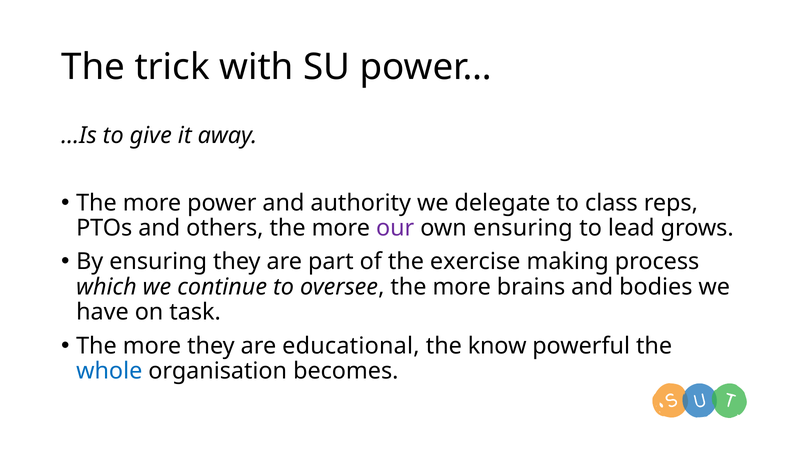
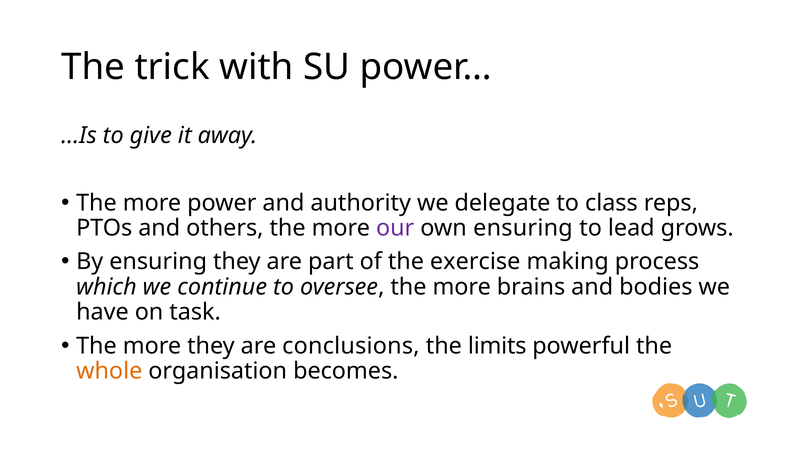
educational: educational -> conclusions (351, 346)
know: know -> limits (497, 346)
whole colour: blue -> orange (109, 371)
